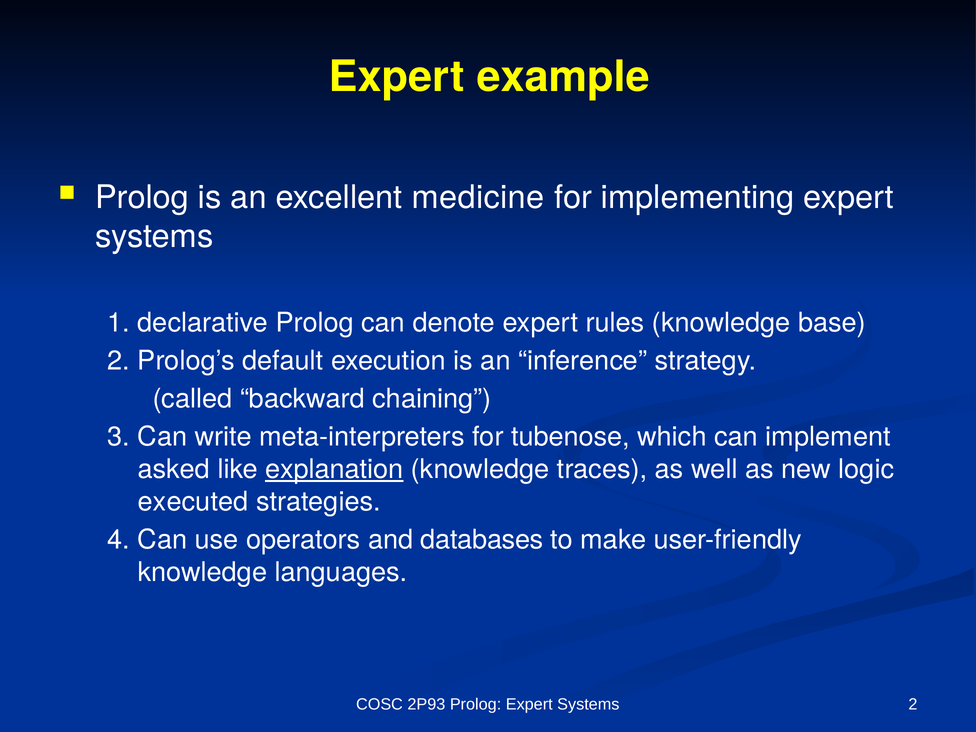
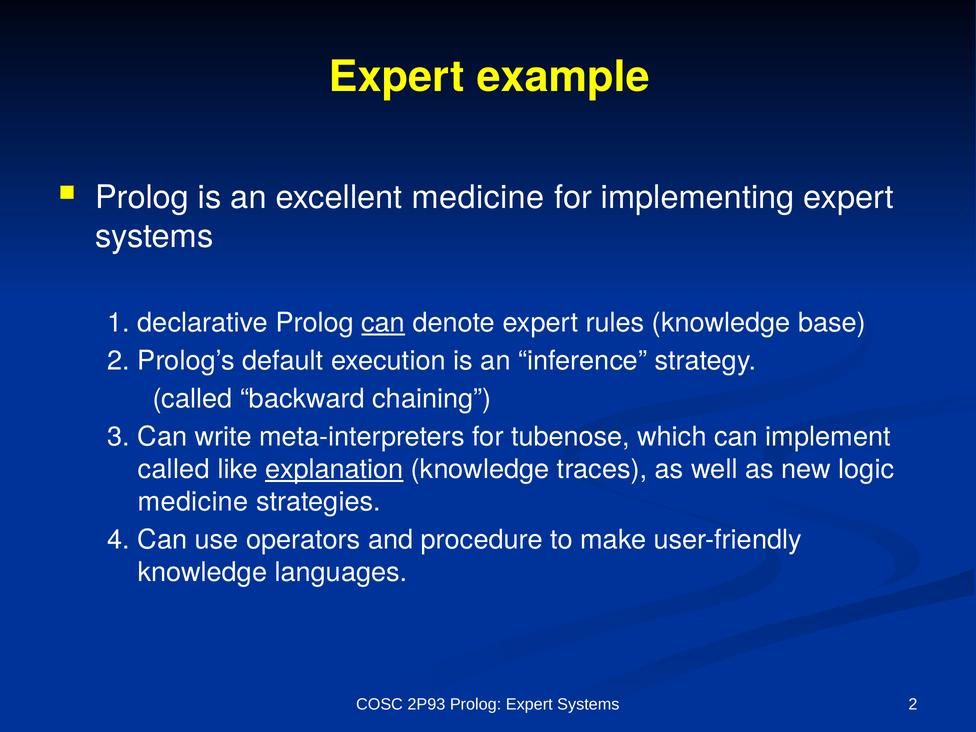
can underline: none -> present (383, 323)
asked: asked -> called (174, 469)
executed: executed -> medicine (193, 502)
databases: databases -> procedure (482, 540)
